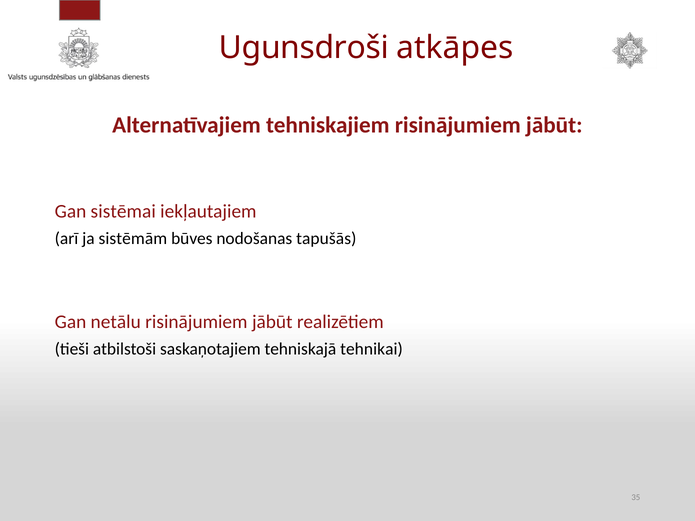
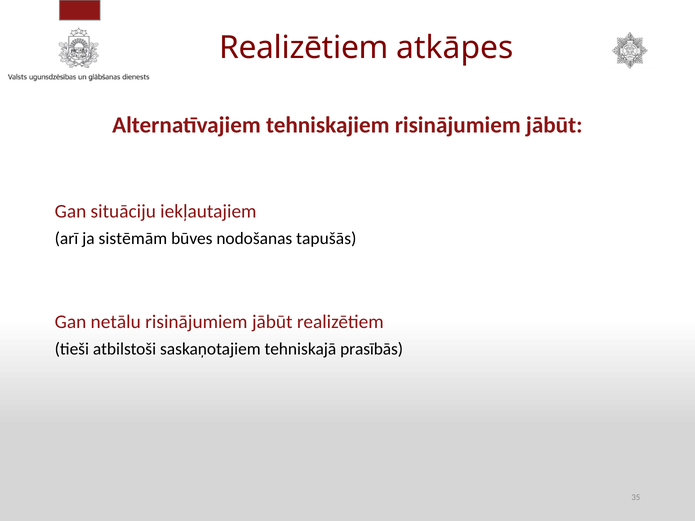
Ugunsdroši: Ugunsdroši -> Realizētiem (304, 48)
sistēmai: sistēmai -> situāciju (123, 212)
tehnikai: tehnikai -> prasībās (372, 349)
